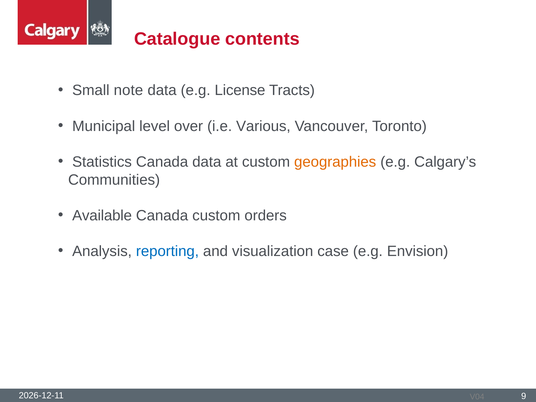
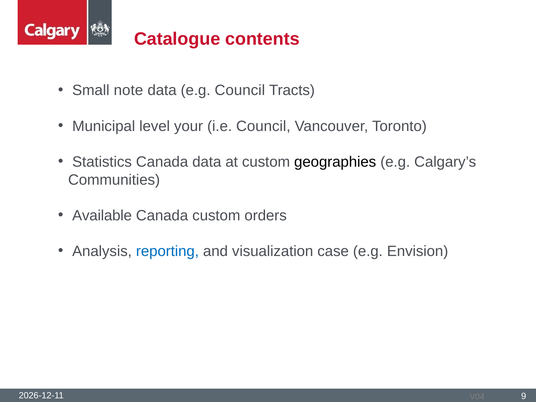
e.g License: License -> Council (240, 90)
over: over -> your (189, 126)
i.e Various: Various -> Council (263, 126)
geographies colour: orange -> black (335, 162)
